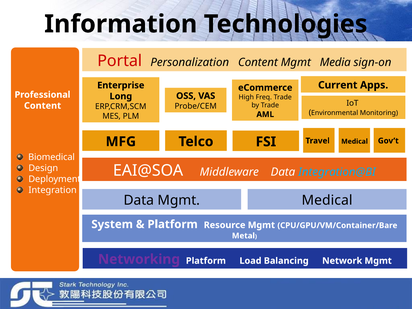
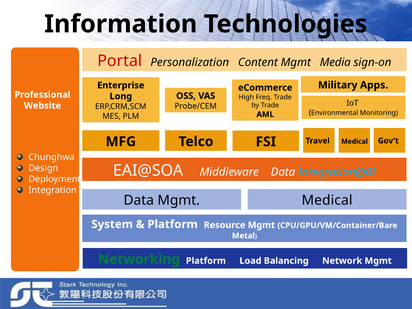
Current: Current -> Military (338, 85)
Content: Content -> Website (43, 106)
Biomedical: Biomedical -> Chunghwa (52, 157)
Networking colour: purple -> green (139, 259)
